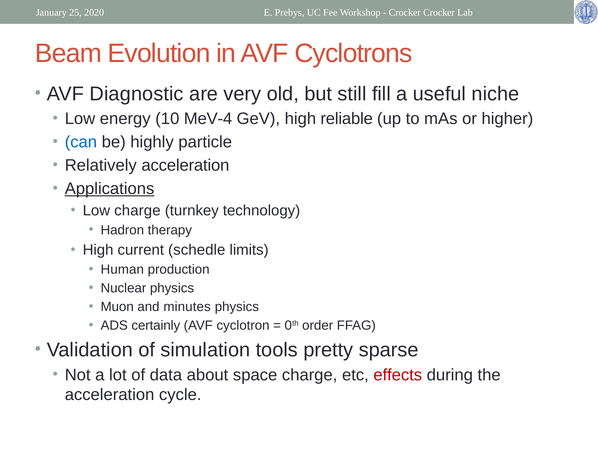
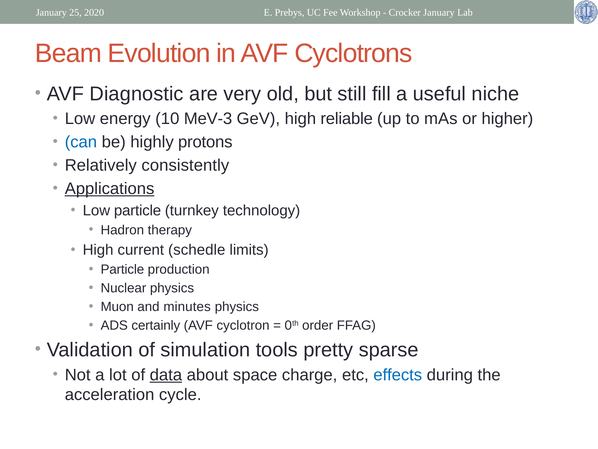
Crocker Crocker: Crocker -> January (439, 13)
MeV-4: MeV-4 -> MeV-3 (208, 119)
particle: particle -> protons (205, 142)
Relatively acceleration: acceleration -> consistently (185, 165)
Low charge: charge -> particle (138, 210)
Human: Human -> Particle (122, 269)
data underline: none -> present (166, 374)
effects colour: red -> blue (398, 374)
